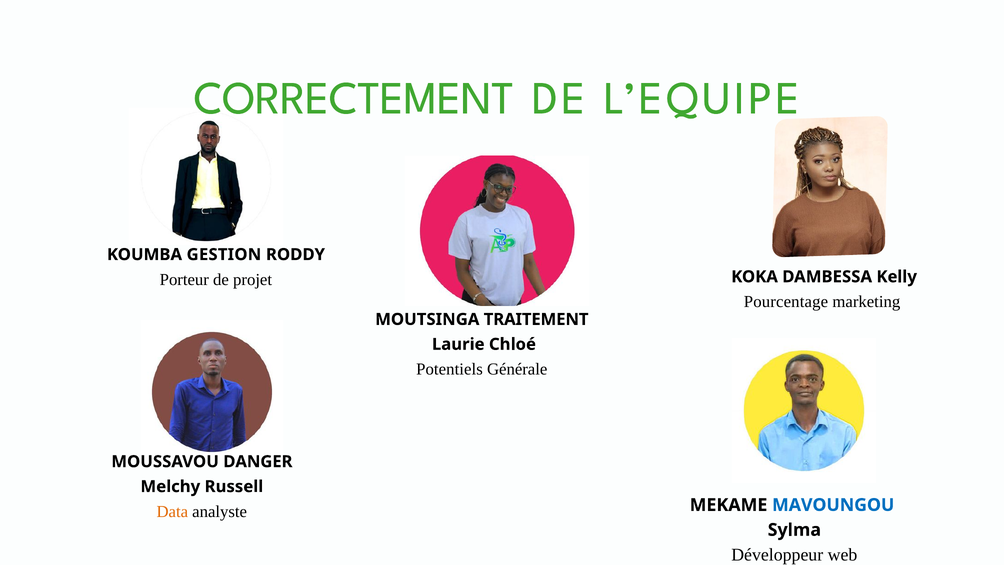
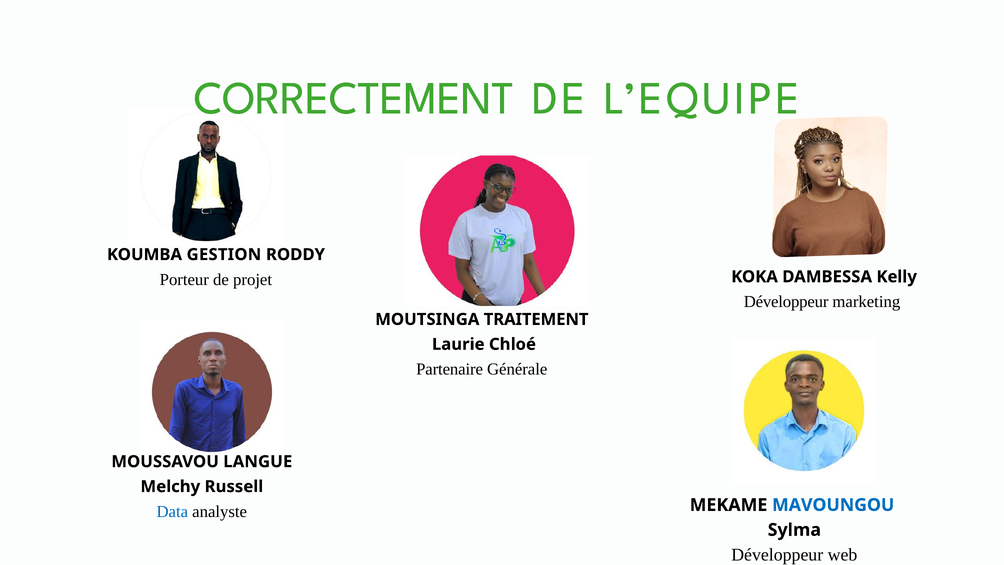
Pourcentage: Pourcentage -> Développeur (786, 302)
Potentiels: Potentiels -> Partenaire (450, 369)
DANGER: DANGER -> LANGUE (258, 461)
Data colour: orange -> blue (172, 511)
